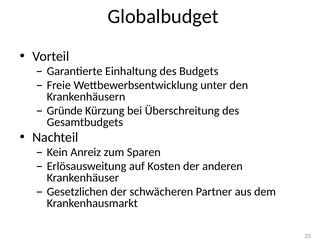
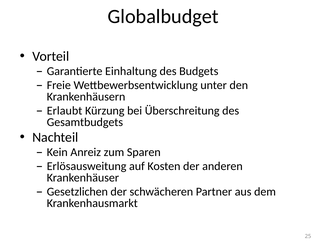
Gründe: Gründe -> Erlaubt (65, 111)
